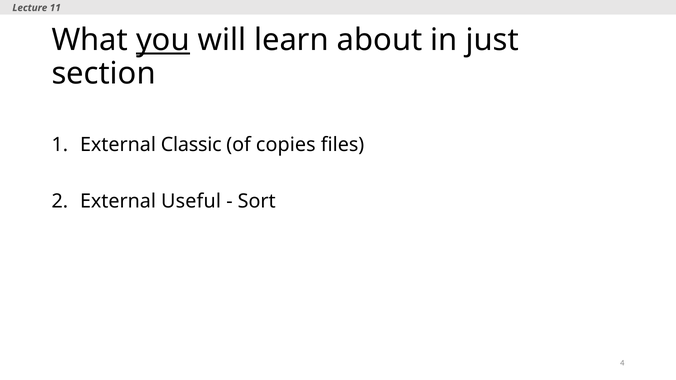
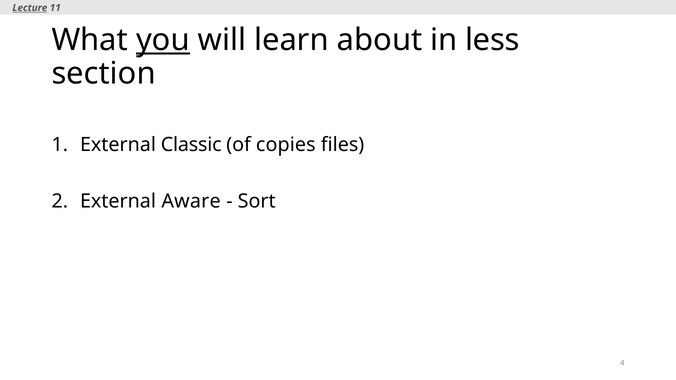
Lecture underline: none -> present (30, 8)
just: just -> less (492, 40)
Useful: Useful -> Aware (191, 201)
